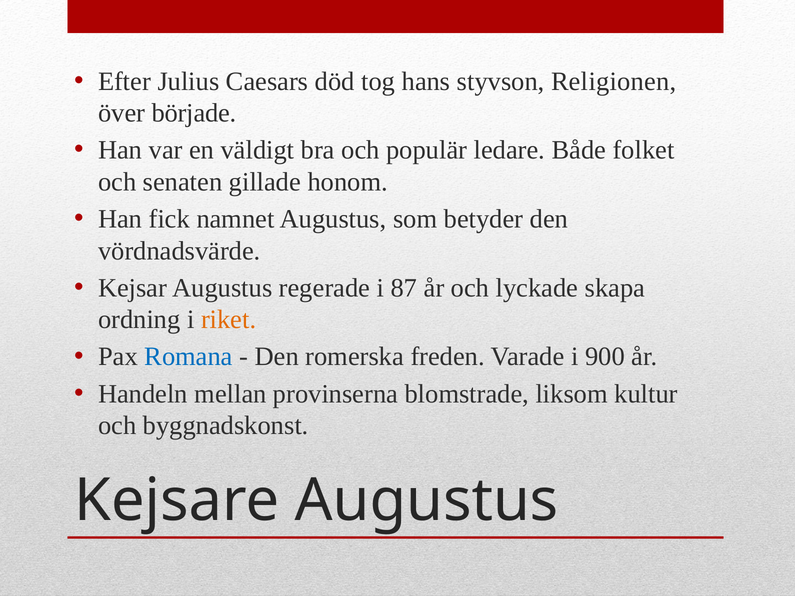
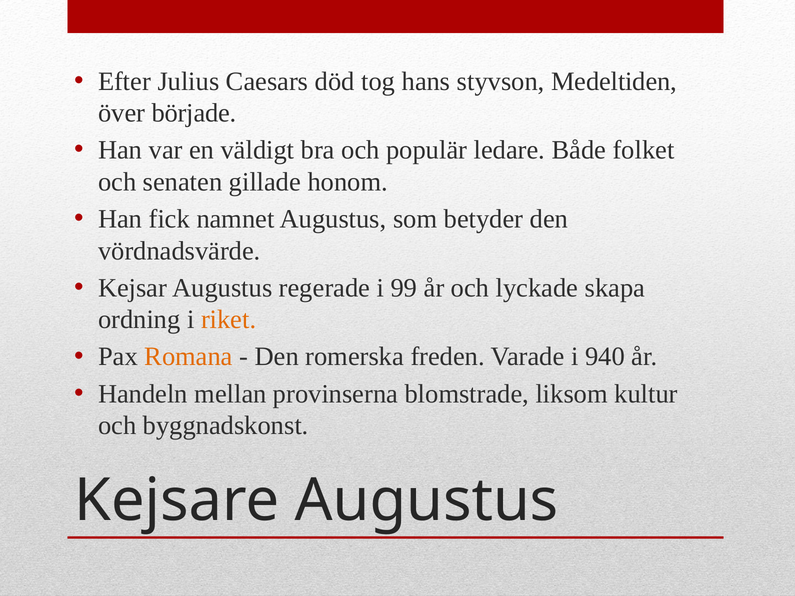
Religionen: Religionen -> Medeltiden (614, 81)
87: 87 -> 99 (404, 288)
Romana colour: blue -> orange (189, 357)
900: 900 -> 940 (605, 357)
